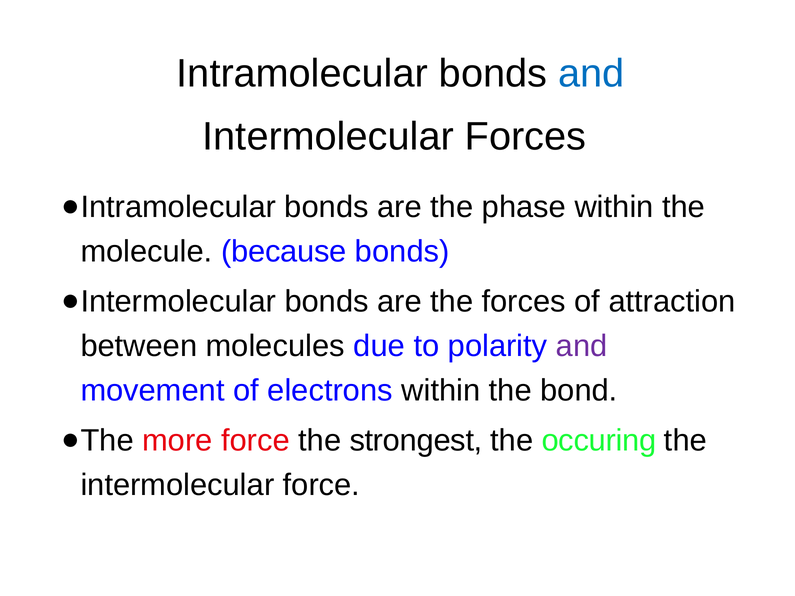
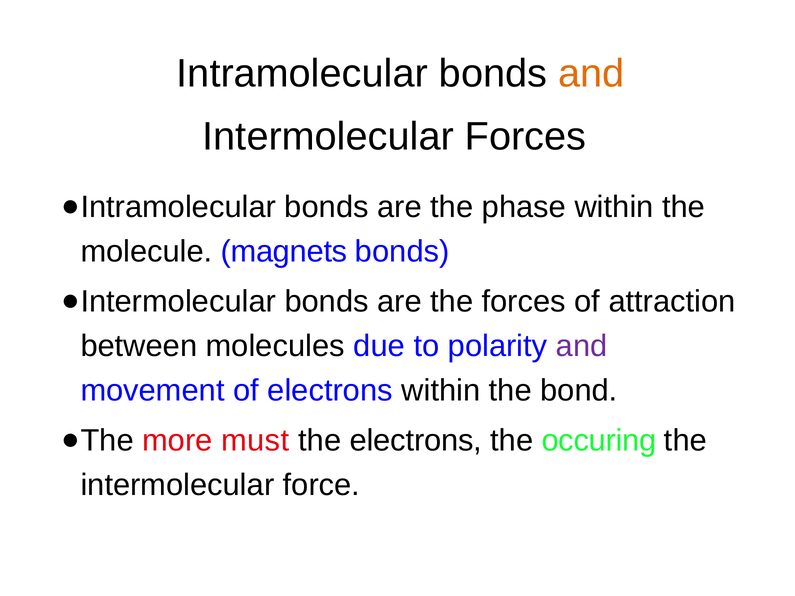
and colour: blue -> orange (591, 74)
because: because -> magnets (284, 252)
more force: force -> must (255, 441)
the strongest: strongest -> electrons (416, 441)
